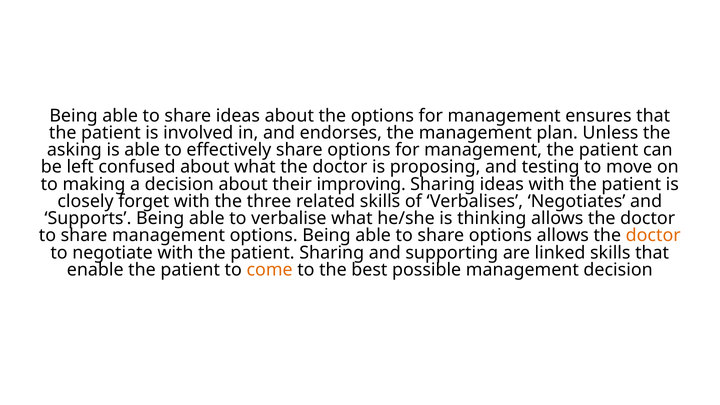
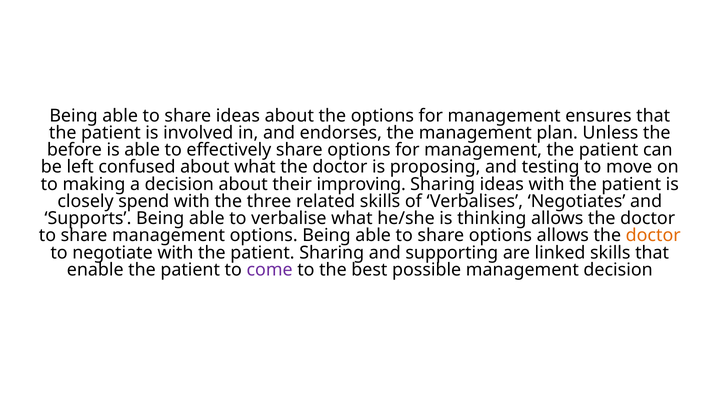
asking: asking -> before (74, 150)
forget: forget -> spend (144, 201)
come colour: orange -> purple (270, 270)
